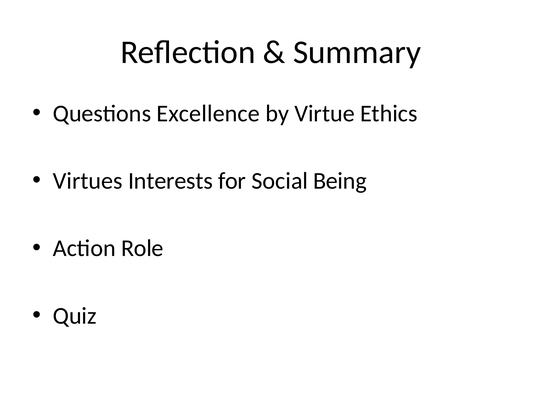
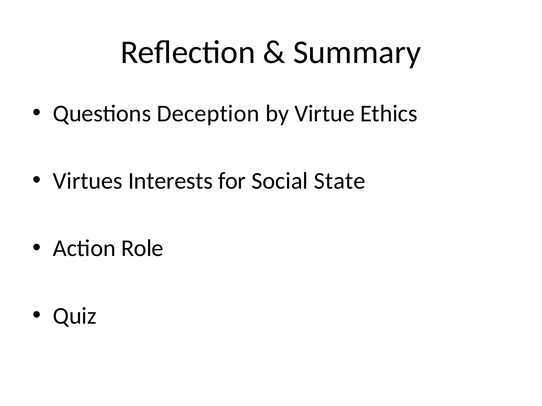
Excellence: Excellence -> Deception (208, 114)
Being: Being -> State (340, 181)
